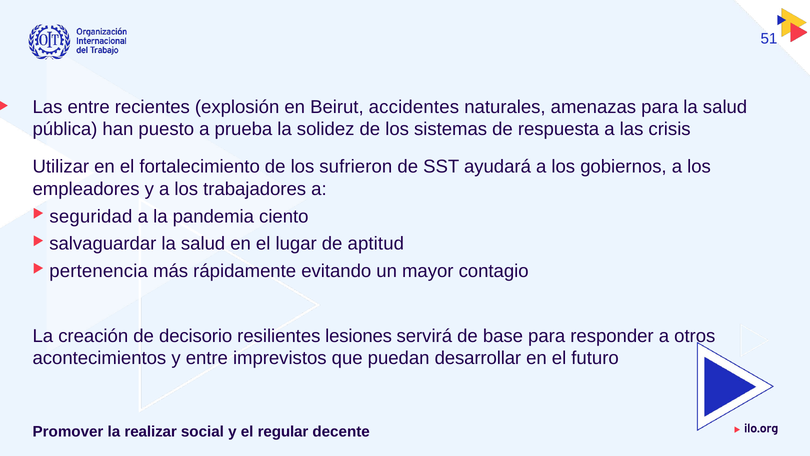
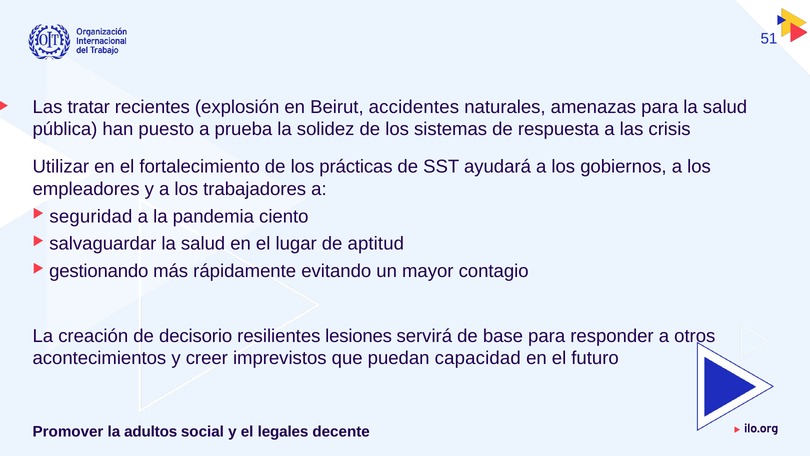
Las entre: entre -> tratar (89, 107)
sufrieron: sufrieron -> prácticas (356, 167)
pertenencia: pertenencia -> gestionando (99, 271)
y entre: entre -> creer (207, 358)
desarrollar: desarrollar -> capacidad (478, 358)
realizar: realizar -> adultos (151, 431)
regular: regular -> legales (283, 431)
